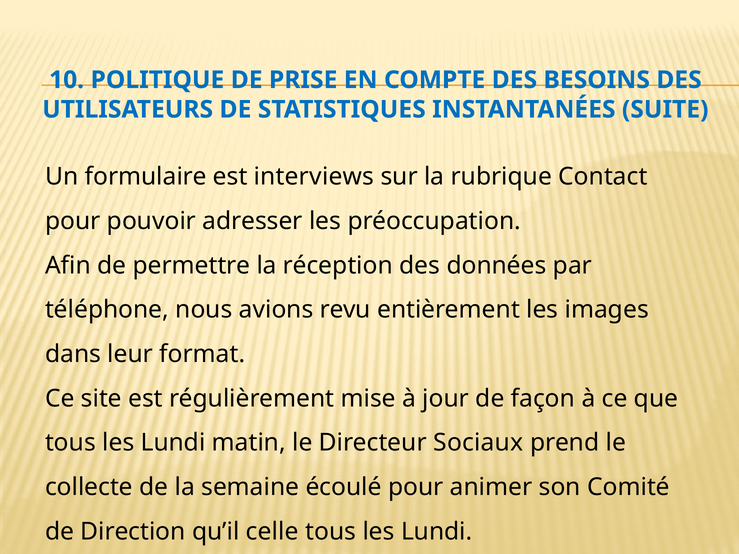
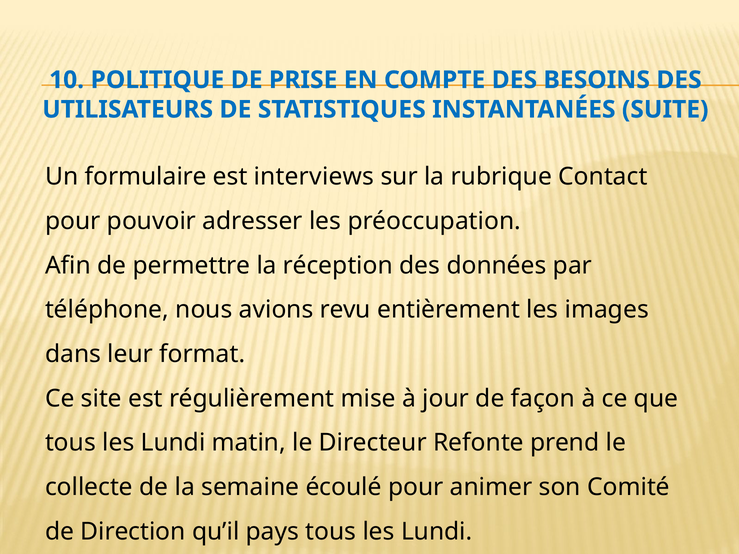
Sociaux: Sociaux -> Refonte (478, 443)
celle: celle -> pays (272, 532)
